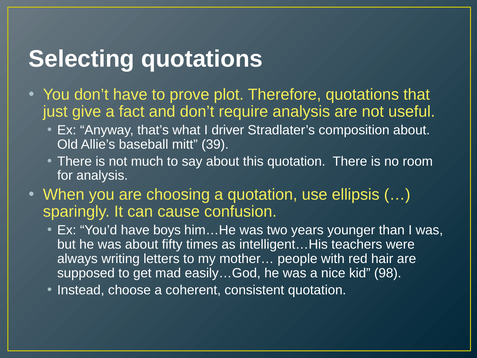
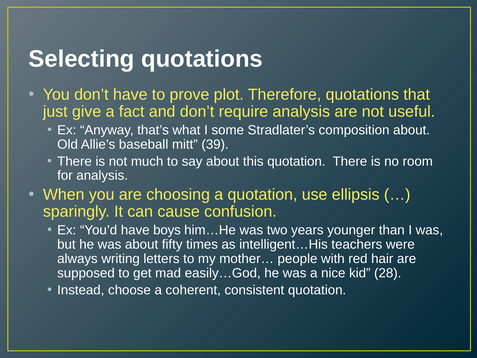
driver: driver -> some (228, 130)
98: 98 -> 28 (388, 273)
